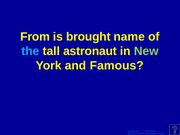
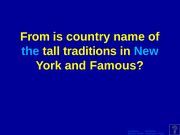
brought: brought -> country (88, 37)
astronaut: astronaut -> traditions (90, 51)
New colour: light green -> light blue (146, 51)
